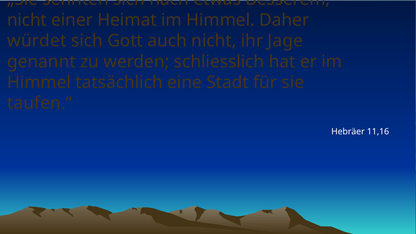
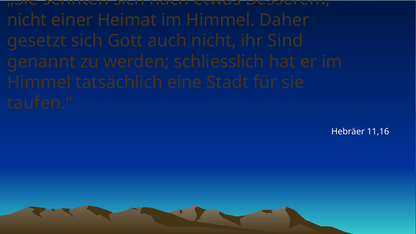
würdet: würdet -> gesetzt (37, 41)
Jage: Jage -> Sind (285, 41)
